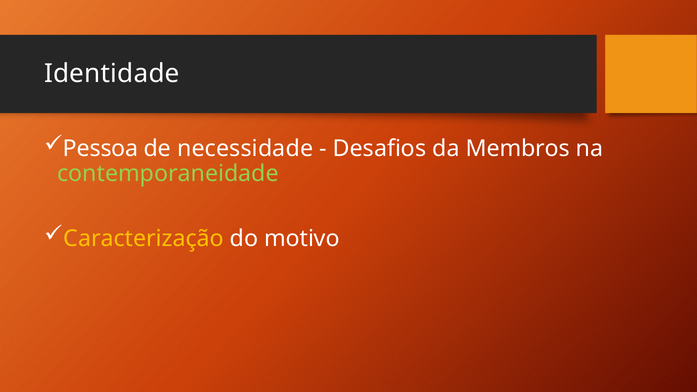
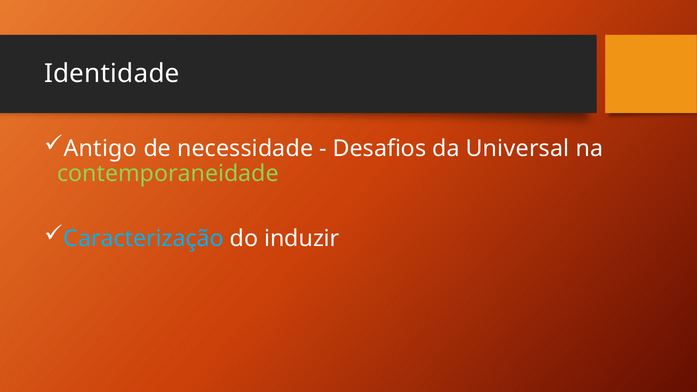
Pessoa: Pessoa -> Antigo (100, 149)
Membros: Membros -> Universal (518, 149)
Caracterização colour: yellow -> light blue (144, 238)
motivo: motivo -> induzir (302, 238)
